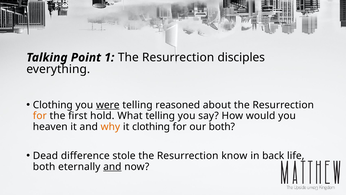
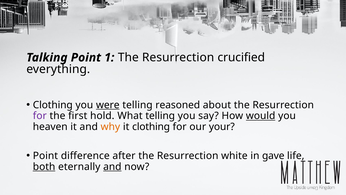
disciples: disciples -> crucified (241, 57)
for colour: orange -> purple (40, 116)
would underline: none -> present (261, 116)
our both: both -> your (222, 127)
Dead: Dead -> Point (45, 155)
stole: stole -> after (124, 155)
know: know -> white (234, 155)
back: back -> gave (273, 155)
both underline: none -> present (44, 166)
